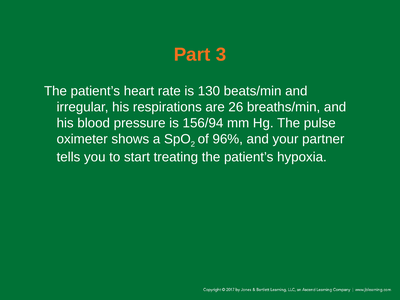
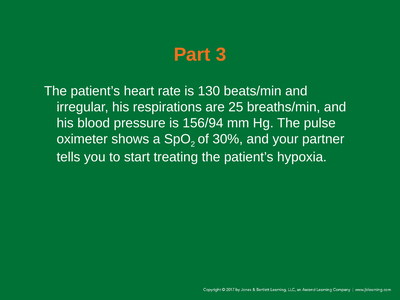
26: 26 -> 25 (236, 107)
96%: 96% -> 30% (228, 139)
